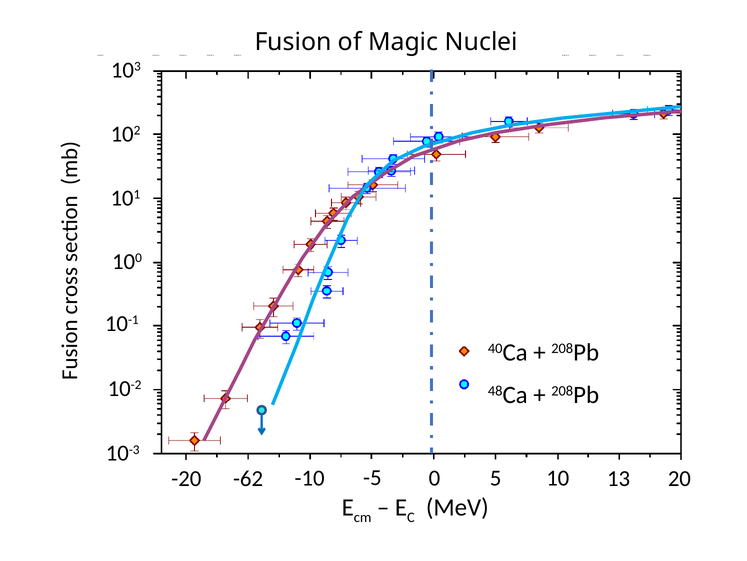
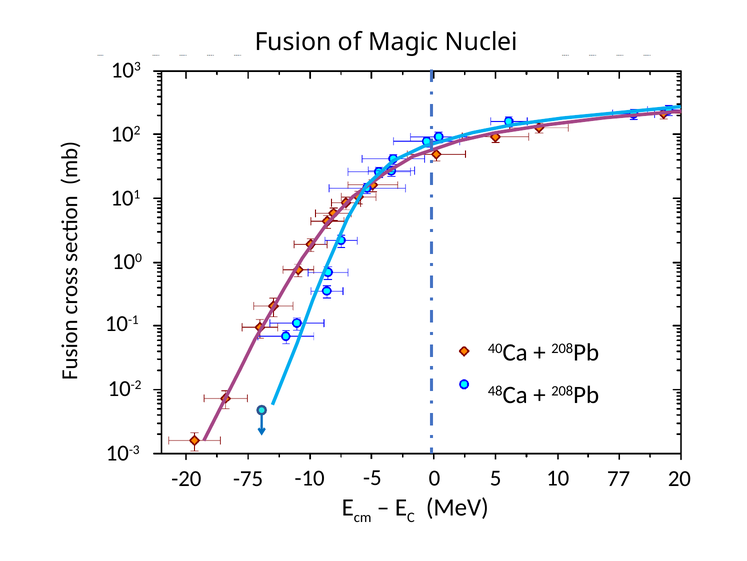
-62: -62 -> -75 (248, 478)
13: 13 -> 77 (619, 478)
